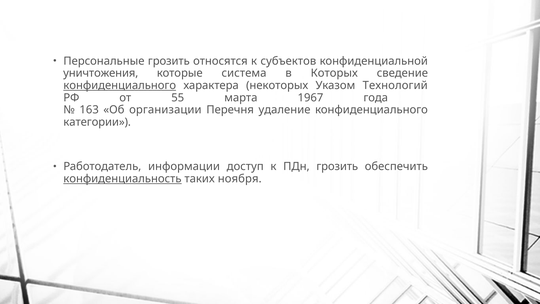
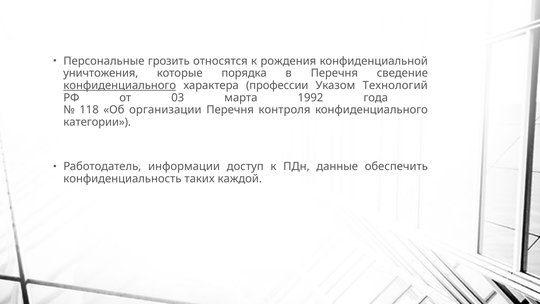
субъектов: субъектов -> рождения (288, 61)
система: система -> порядка (244, 73)
в Которых: Которых -> Перечня (334, 73)
некоторых: некоторых -> профессии (277, 85)
55: 55 -> 03 (178, 98)
1967: 1967 -> 1992 (310, 98)
163: 163 -> 118 (89, 110)
удаление: удаление -> контроля (284, 110)
ПДн грозить: грозить -> данные (337, 167)
конфиденциальность underline: present -> none (122, 179)
ноября: ноября -> каждой (240, 179)
